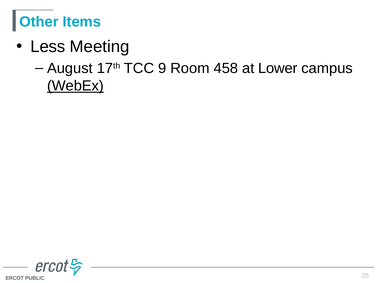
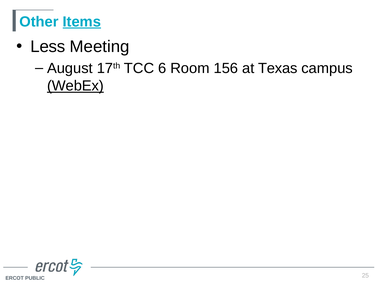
Items underline: none -> present (82, 22)
9: 9 -> 6 (162, 68)
458: 458 -> 156 (226, 68)
Lower: Lower -> Texas (278, 68)
